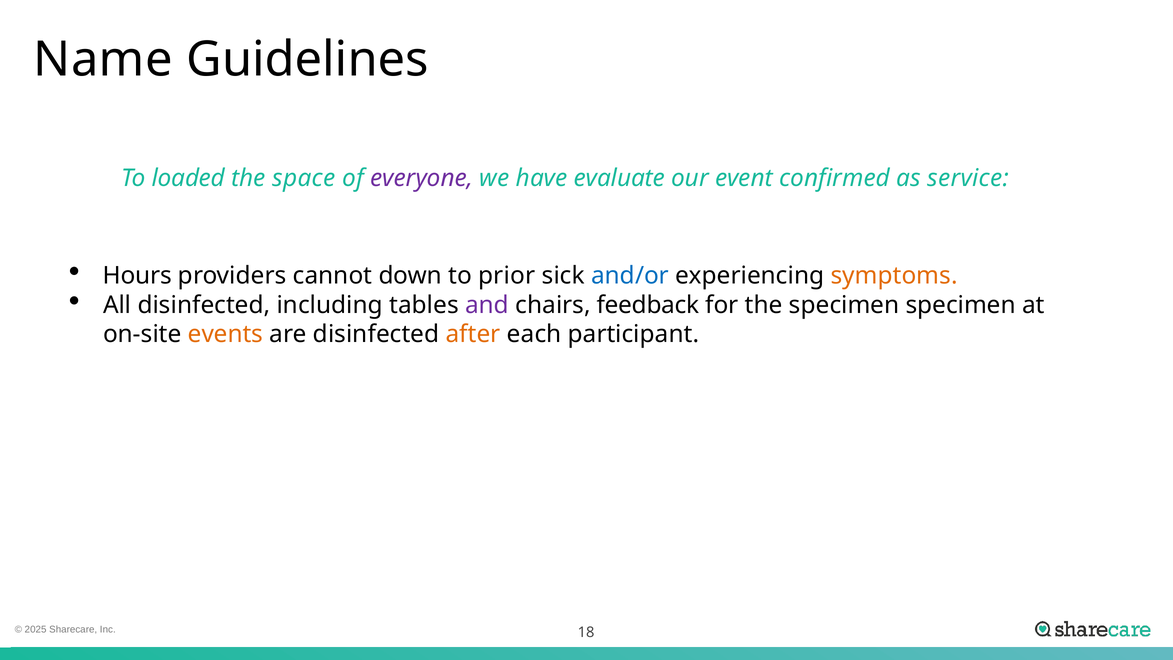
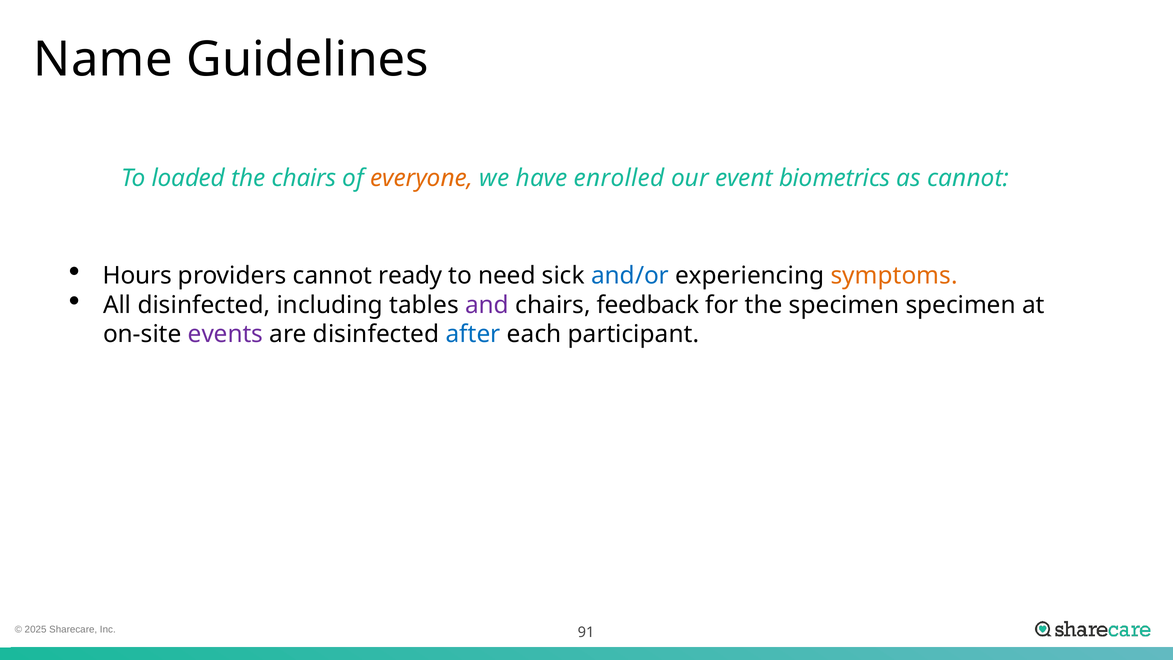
the space: space -> chairs (304, 178)
everyone colour: purple -> orange (422, 178)
evaluate: evaluate -> enrolled (619, 178)
confirmed: confirmed -> biometrics (835, 178)
as service: service -> cannot (968, 178)
down: down -> ready (410, 276)
prior: prior -> need (507, 276)
events colour: orange -> purple (225, 334)
after colour: orange -> blue (473, 334)
18: 18 -> 91 (586, 633)
